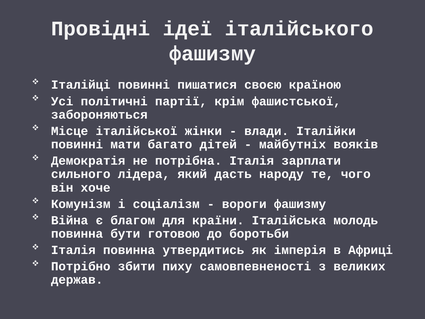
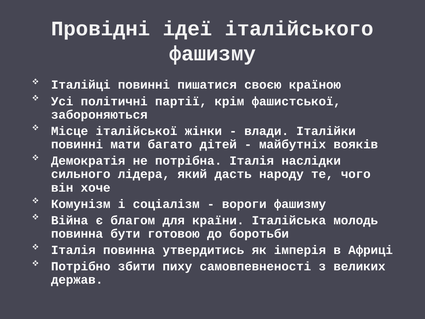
зарплати: зарплати -> наслідки (311, 161)
